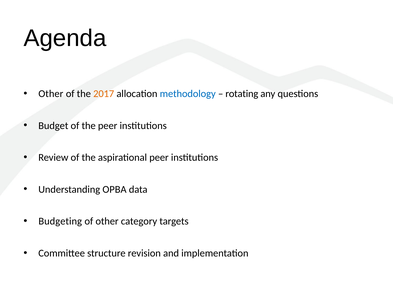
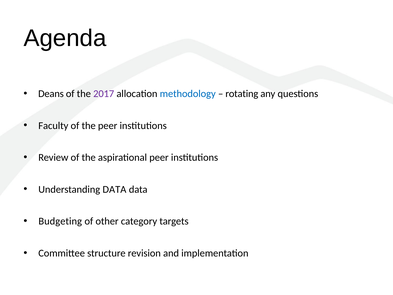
Other: Other -> Deans (51, 94)
2017 colour: orange -> purple (104, 94)
Budget: Budget -> Faculty (53, 125)
Understanding OPBA: OPBA -> DATA (114, 189)
